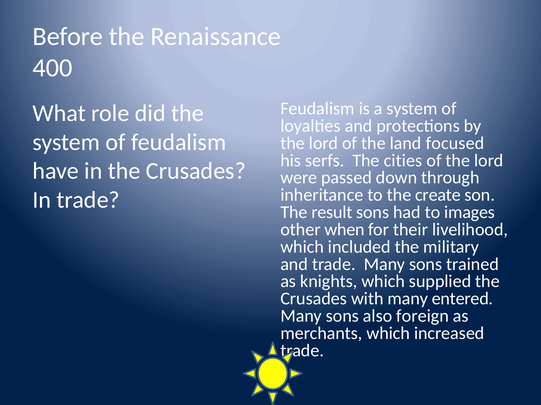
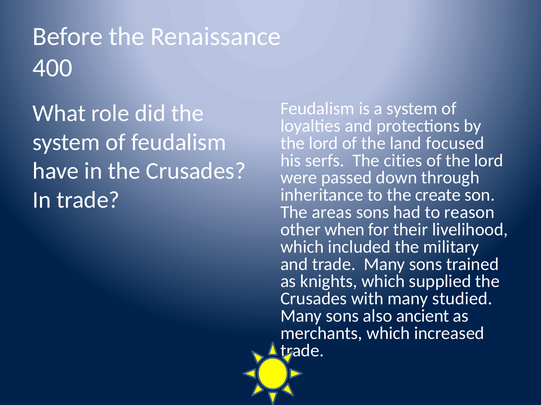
result: result -> areas (332, 213)
images: images -> reason (469, 213)
entered: entered -> studied (462, 299)
foreign: foreign -> ancient (423, 317)
